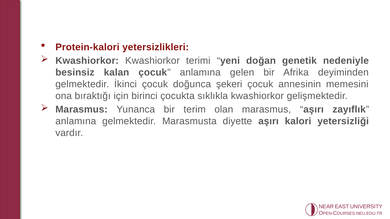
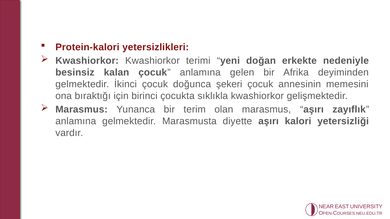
genetik: genetik -> erkekte (299, 61)
